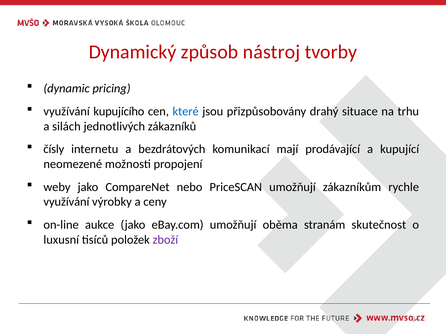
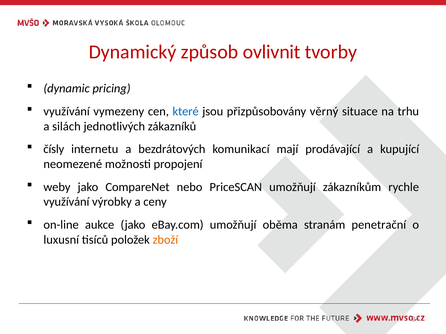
nástroj: nástroj -> ovlivnit (272, 52)
kupujícího: kupujícího -> vymezeny (119, 112)
drahý: drahý -> věrný (324, 112)
skutečnost: skutečnost -> penetrační (379, 225)
zboží colour: purple -> orange (165, 240)
